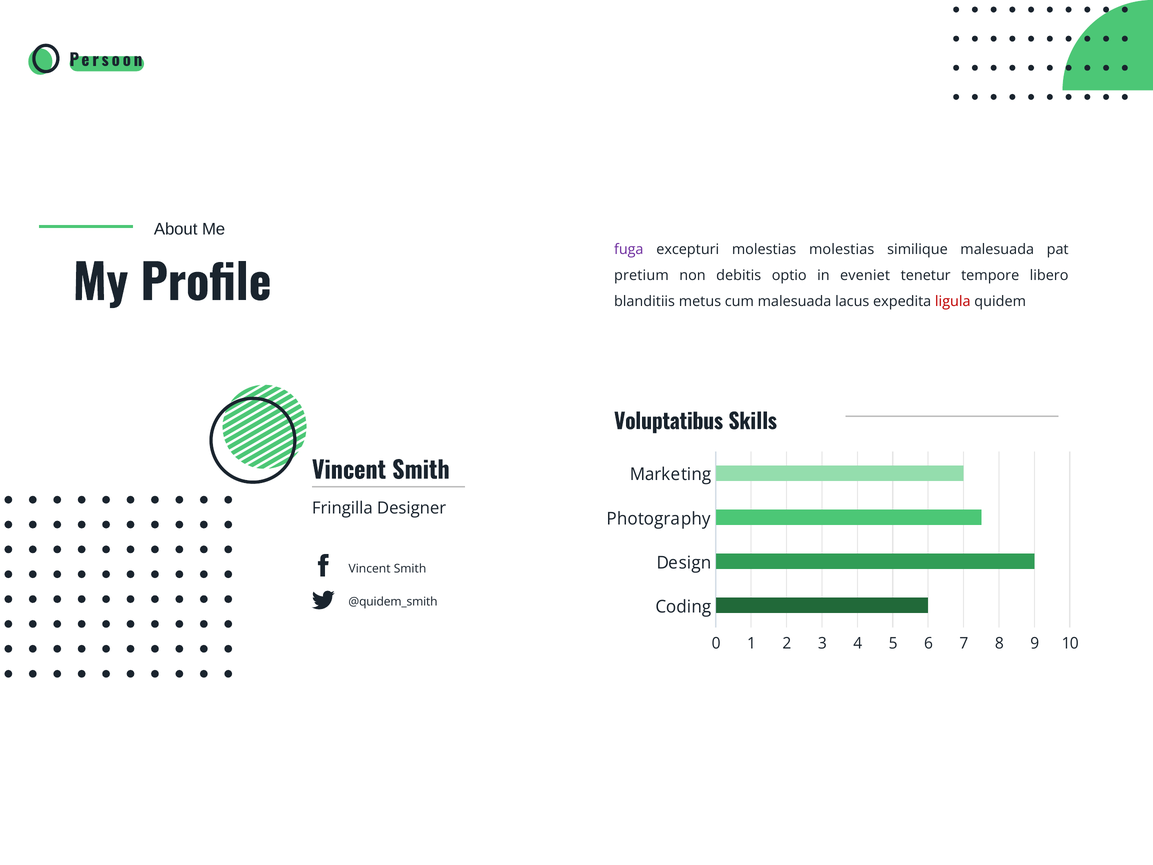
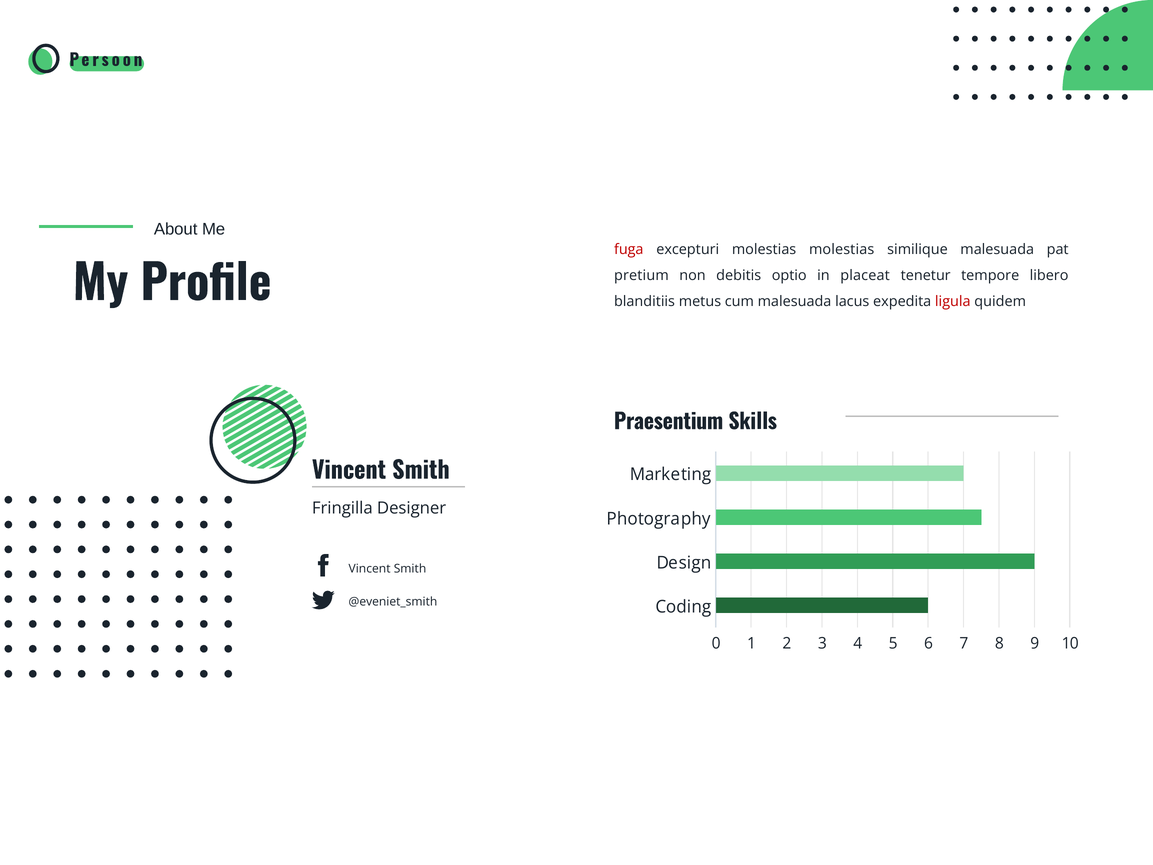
fuga colour: purple -> red (629, 250)
eveniet: eveniet -> placeat (865, 276)
Voluptatibus: Voluptatibus -> Praesentium (669, 422)
@quidem_smith: @quidem_smith -> @eveniet_smith (393, 602)
